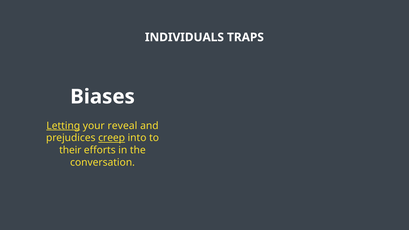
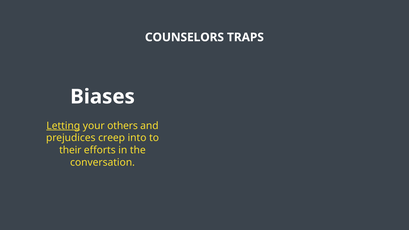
INDIVIDUALS: INDIVIDUALS -> COUNSELORS (184, 37)
reveal: reveal -> others (123, 126)
creep underline: present -> none (112, 138)
